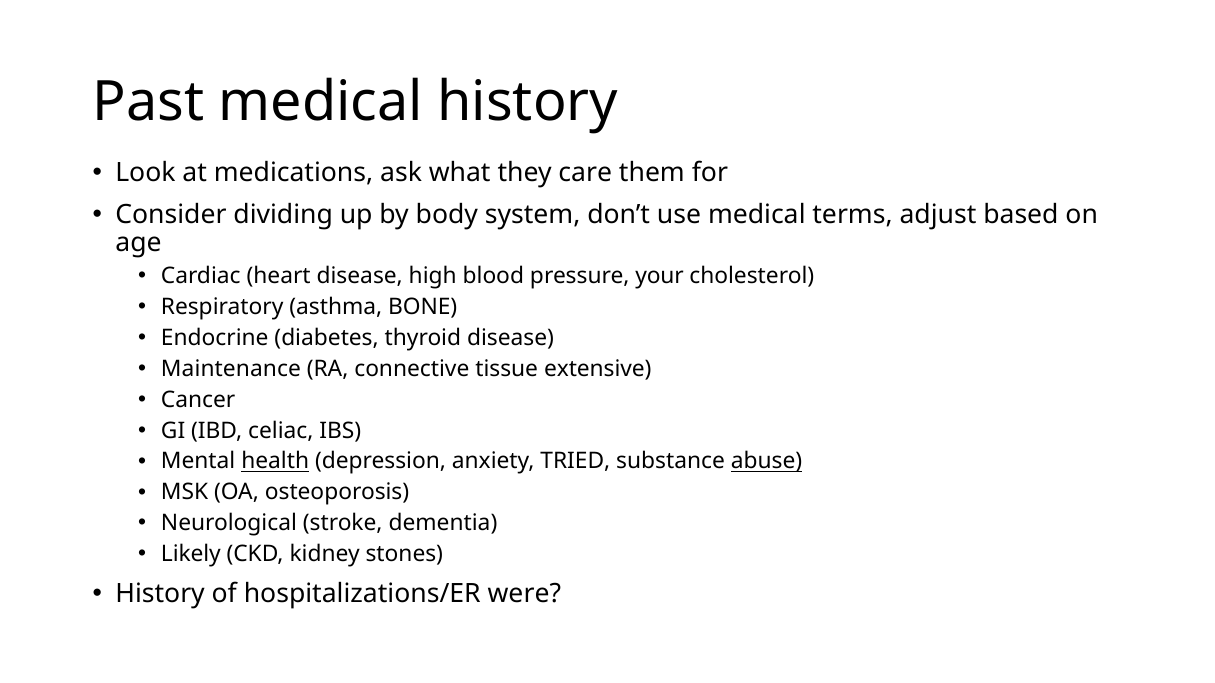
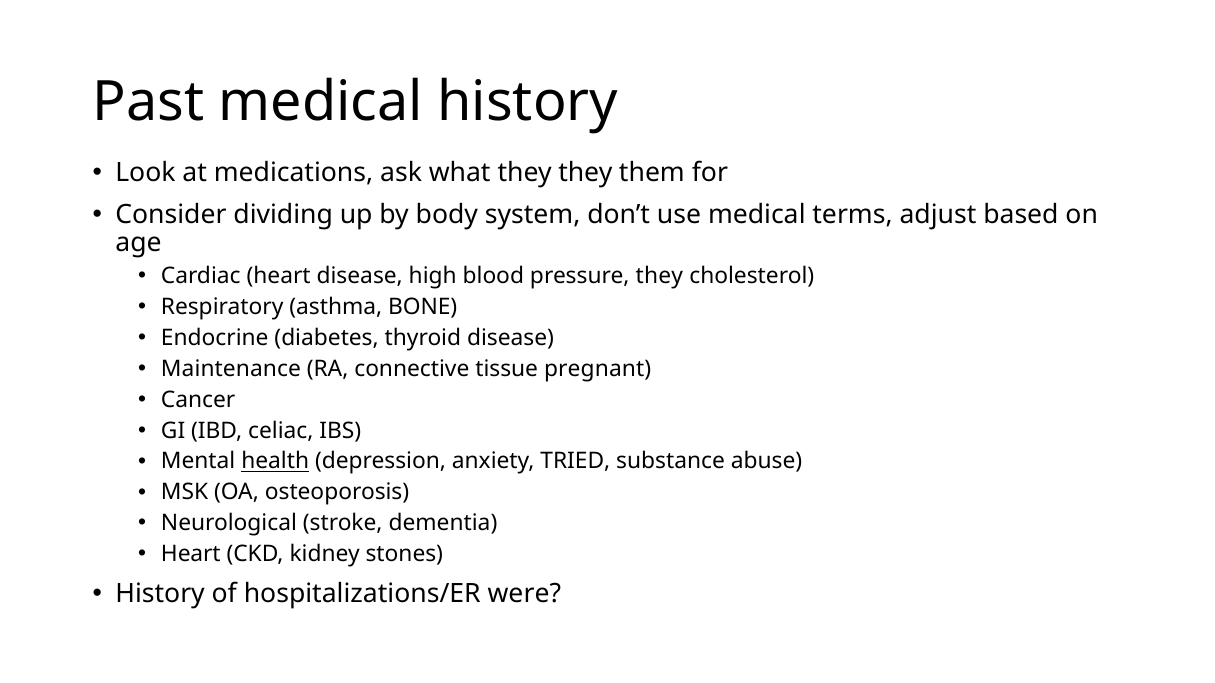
they care: care -> they (585, 173)
pressure your: your -> they (659, 276)
extensive: extensive -> pregnant (598, 369)
abuse underline: present -> none (766, 462)
Likely: Likely -> Heart (191, 555)
